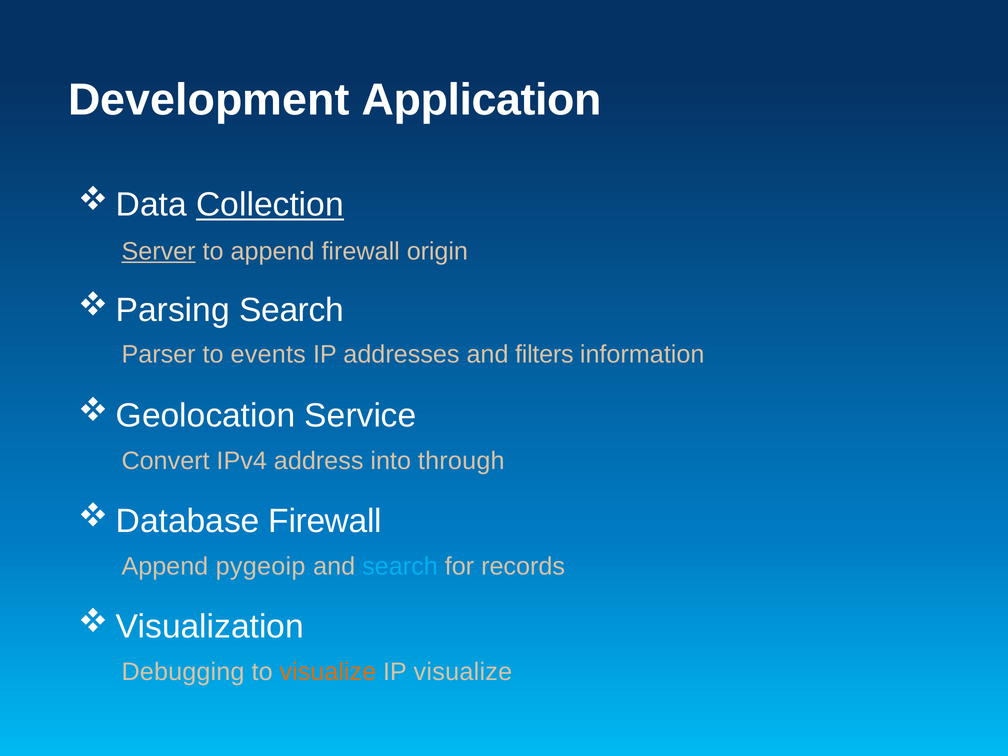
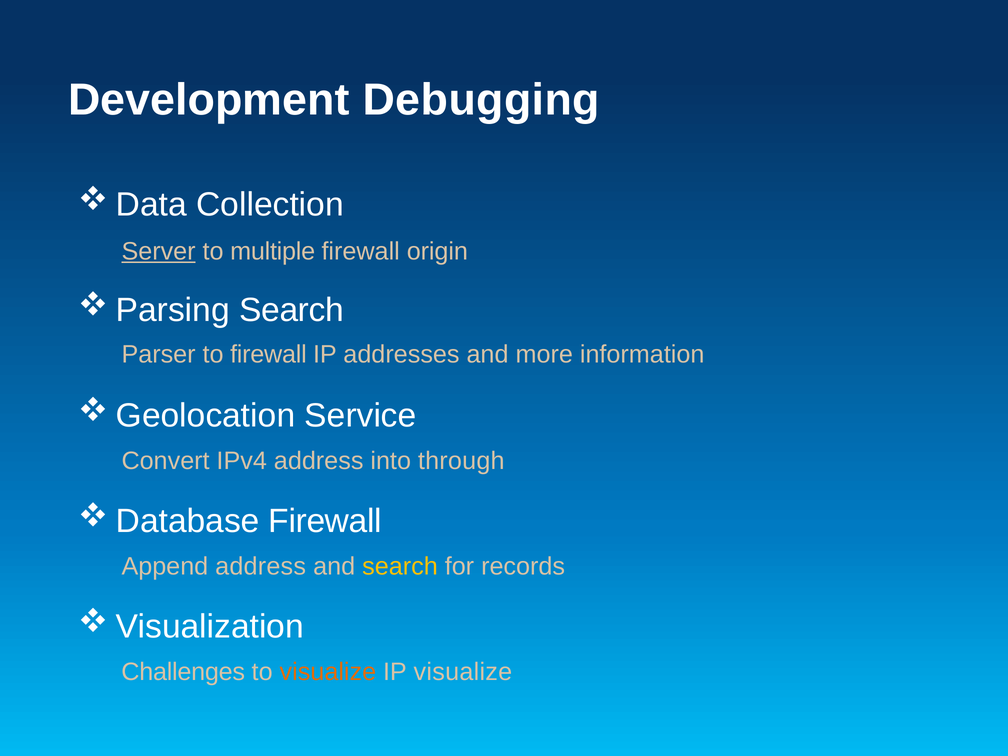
Application: Application -> Debugging (481, 100)
Collection underline: present -> none (270, 205)
to append: append -> multiple (273, 251)
to events: events -> firewall (268, 354)
filters: filters -> more (544, 354)
Append pygeoip: pygeoip -> address (261, 567)
search colour: light blue -> yellow (400, 567)
Debugging: Debugging -> Challenges (183, 672)
